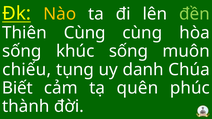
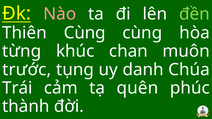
Nào colour: yellow -> pink (60, 14)
sống: sống -> từng (22, 51)
khúc sống: sống -> chan (128, 51)
chiếu: chiếu -> trước (27, 70)
Biết: Biết -> Trái (17, 88)
